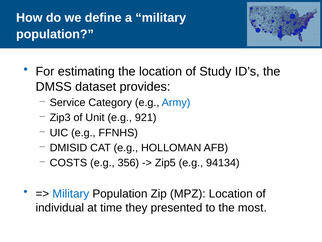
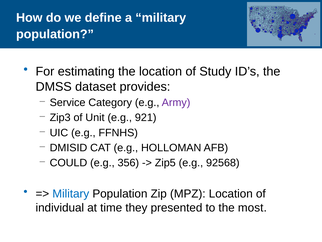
Army colour: blue -> purple (176, 102)
COSTS: COSTS -> COULD (68, 163)
94134: 94134 -> 92568 (223, 163)
